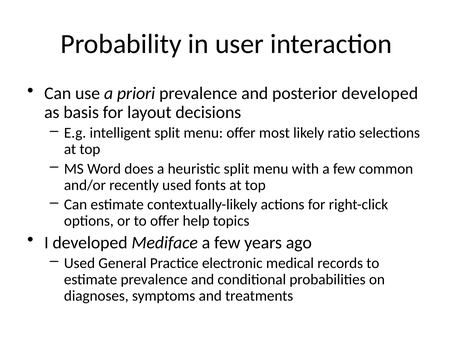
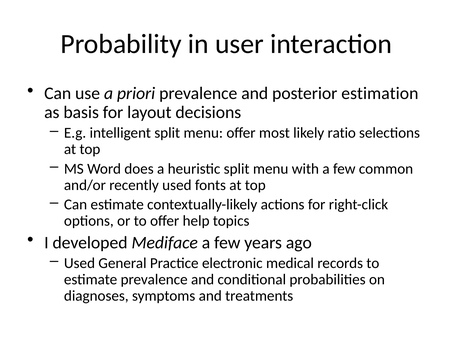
posterior developed: developed -> estimation (380, 93)
